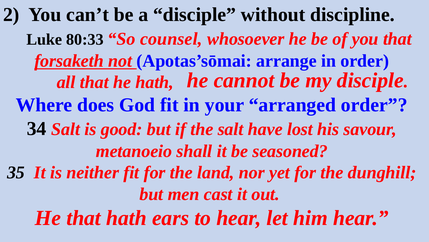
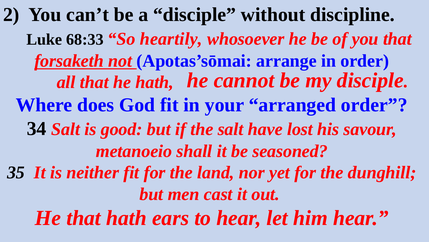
80:33: 80:33 -> 68:33 (85, 40)
counsel: counsel -> heartily (171, 39)
